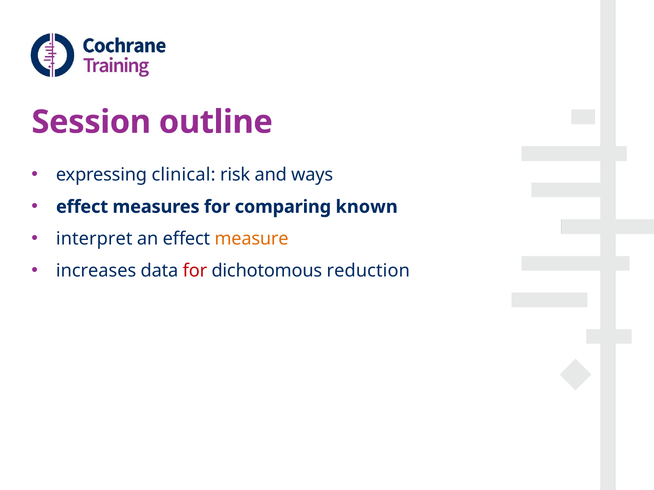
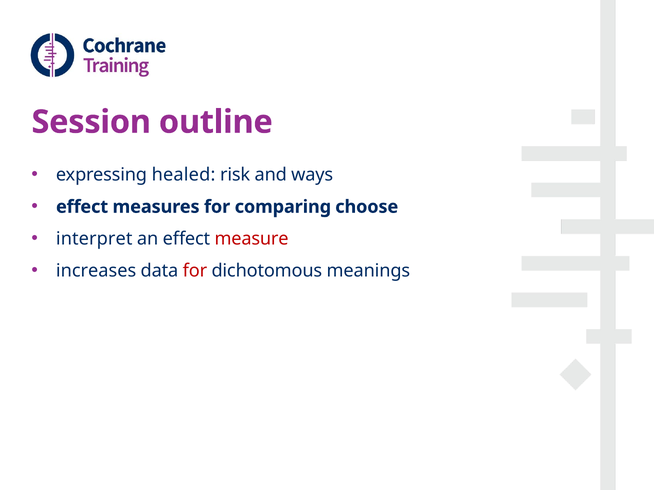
clinical: clinical -> healed (184, 175)
known: known -> choose (367, 207)
measure colour: orange -> red (252, 239)
reduction: reduction -> meanings (368, 271)
